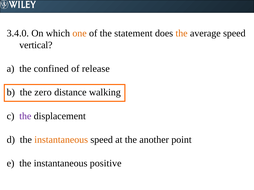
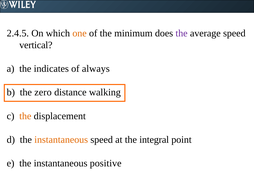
3.4.0: 3.4.0 -> 2.4.5 (18, 33)
statement: statement -> minimum (133, 33)
the colour: orange -> purple (182, 33)
confined: confined -> indicates (51, 69)
release: release -> always (96, 69)
the colour: purple -> orange (25, 116)
another: another -> integral (154, 140)
